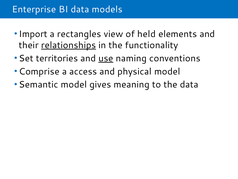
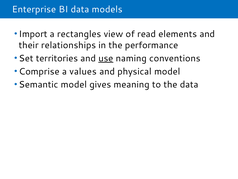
held: held -> read (147, 34)
relationships underline: present -> none (69, 45)
functionality: functionality -> performance (152, 45)
access: access -> values (83, 71)
